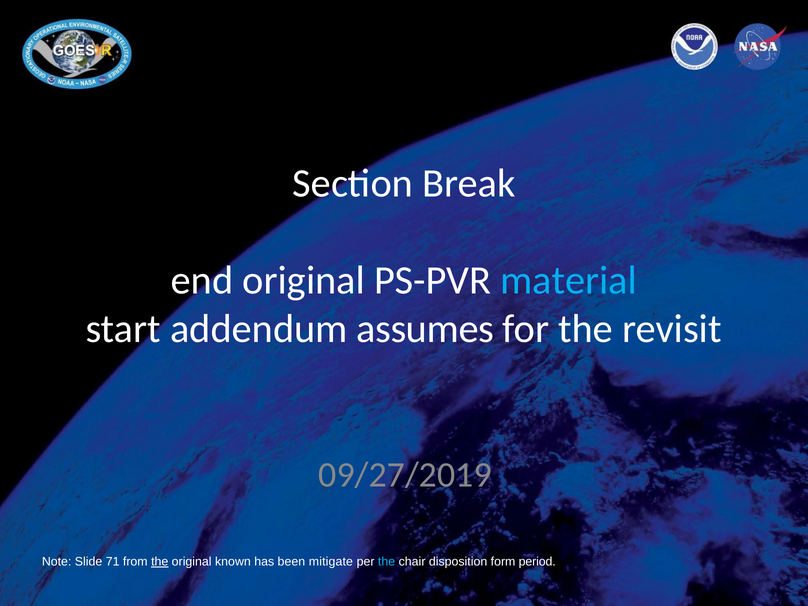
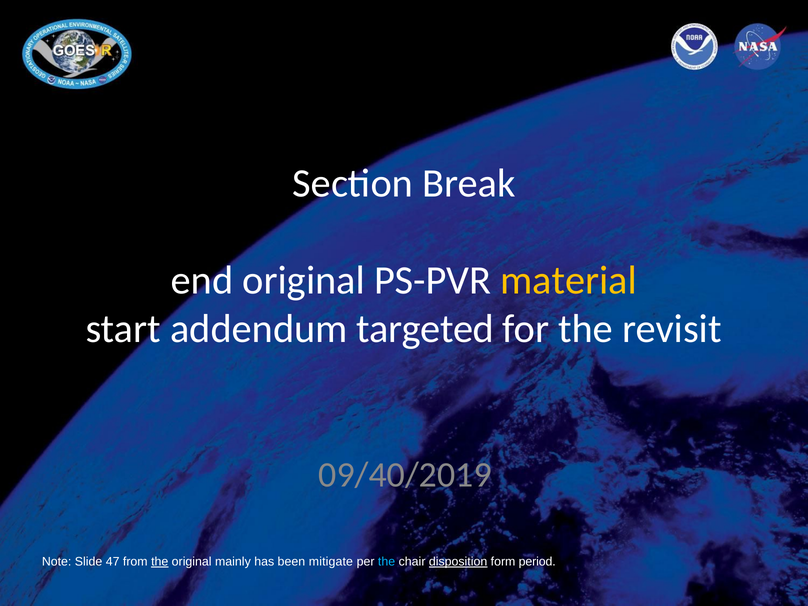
material colour: light blue -> yellow (569, 280)
assumes: assumes -> targeted (425, 329)
09/27/2019: 09/27/2019 -> 09/40/2019 (405, 475)
71: 71 -> 47 (113, 562)
known: known -> mainly (233, 562)
disposition underline: none -> present (458, 562)
